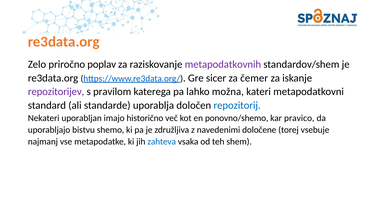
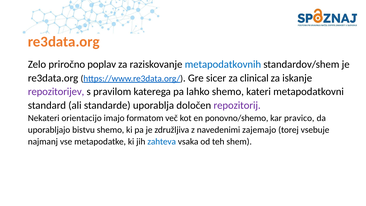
metapodatkovnih colour: purple -> blue (223, 64)
čemer: čemer -> clinical (254, 78)
lahko možna: možna -> shemo (228, 92)
repozitorij colour: blue -> purple (237, 105)
uporabljan: uporabljan -> orientacijo (82, 118)
historično: historično -> formatom (145, 118)
določene: določene -> zajemajo (259, 130)
